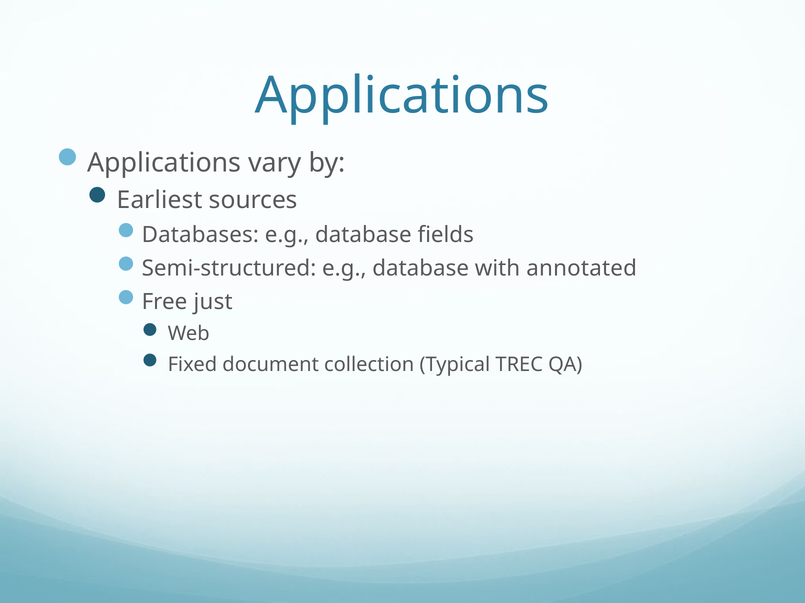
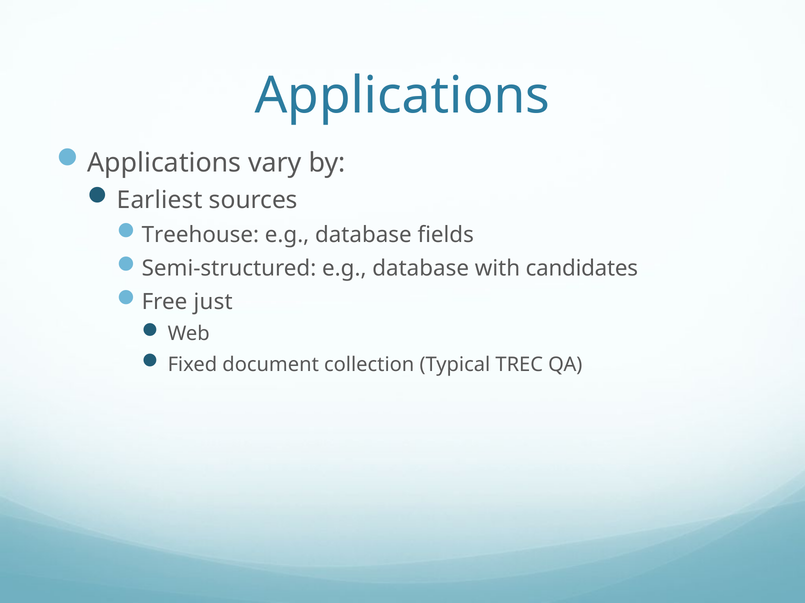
Databases: Databases -> Treehouse (200, 235)
annotated: annotated -> candidates (582, 269)
